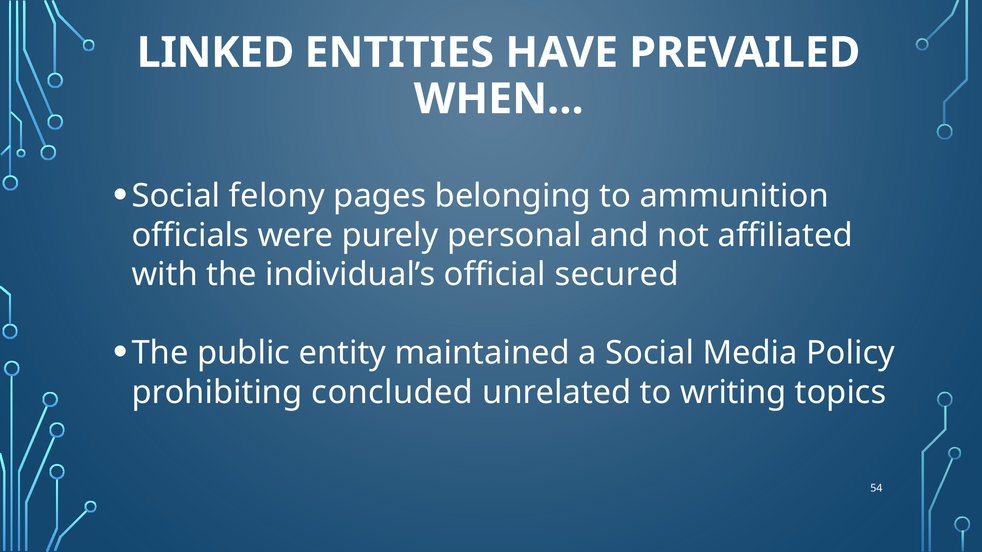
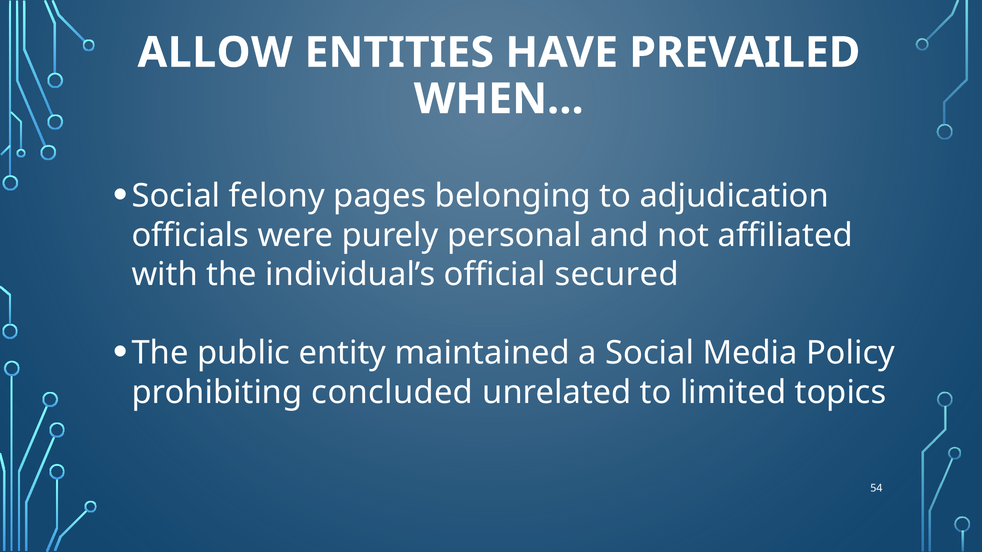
LINKED: LINKED -> ALLOW (215, 53)
ammunition: ammunition -> adjudication (734, 196)
writing: writing -> limited (733, 393)
